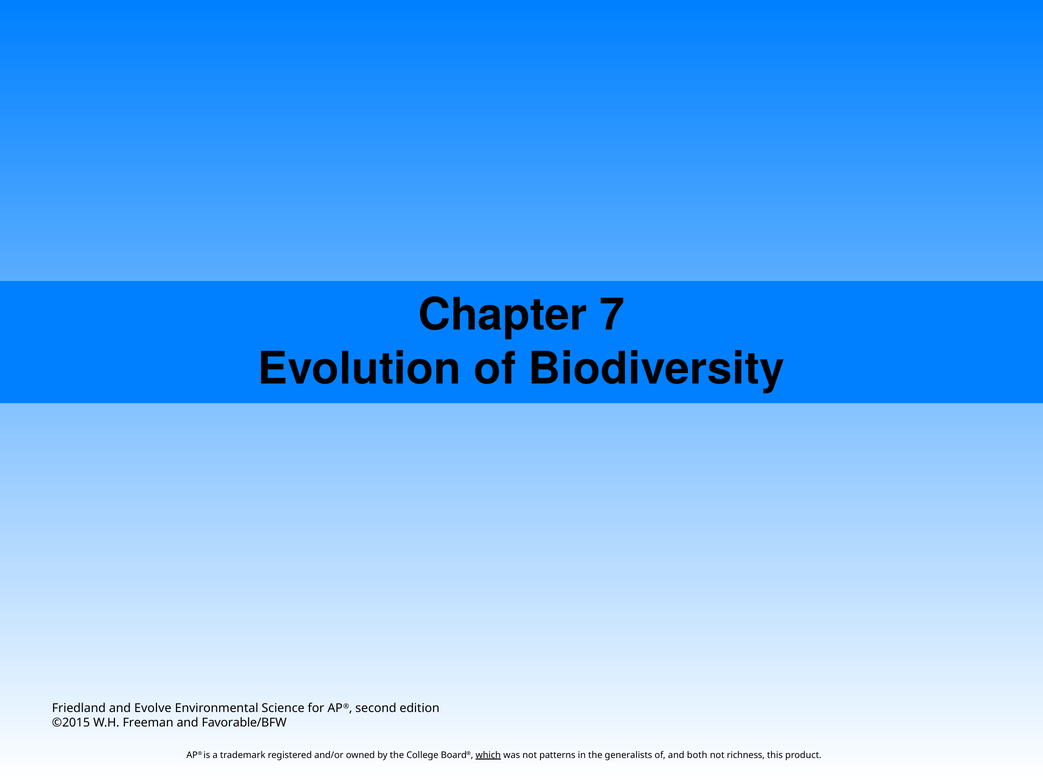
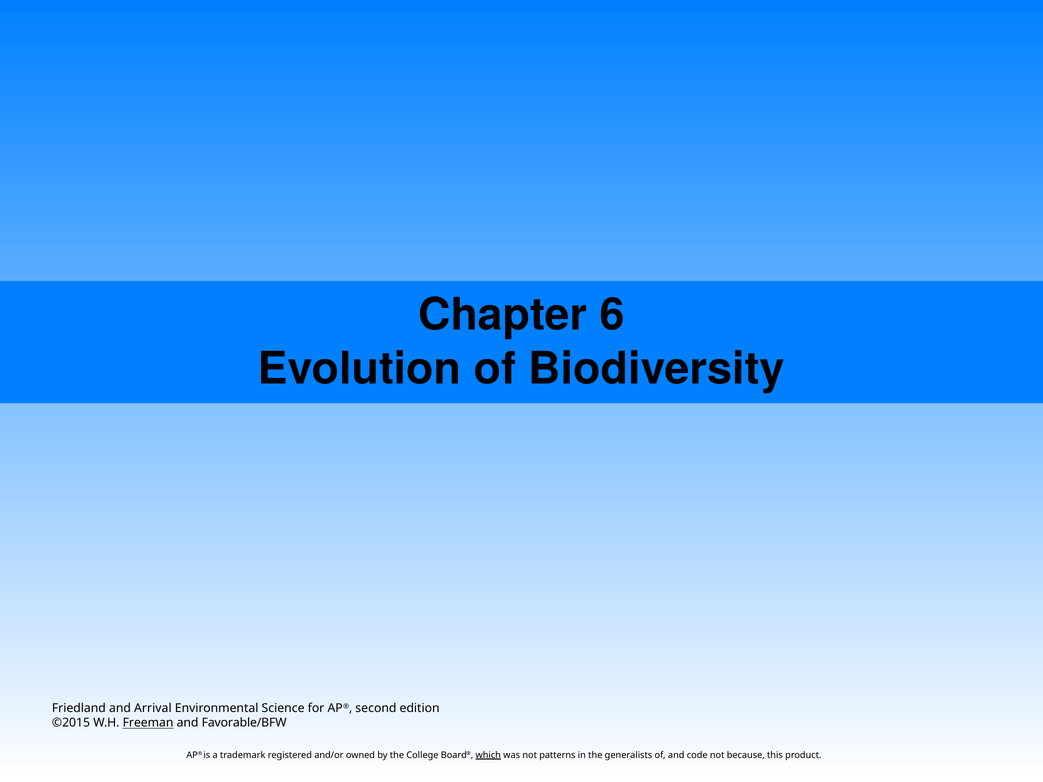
7: 7 -> 6 (612, 315)
Evolve: Evolve -> Arrival (153, 708)
Freeman underline: none -> present (148, 723)
both: both -> code (697, 755)
richness: richness -> because (746, 755)
